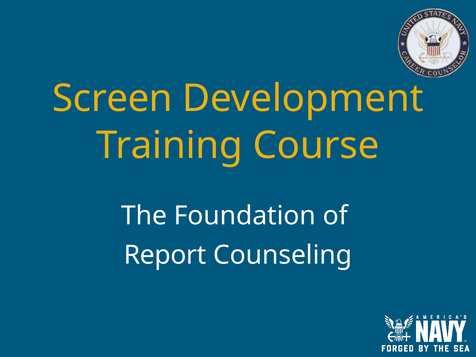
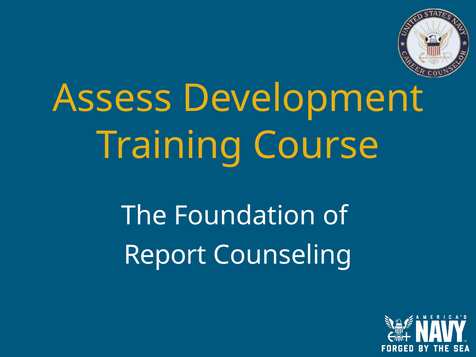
Screen: Screen -> Assess (112, 98)
